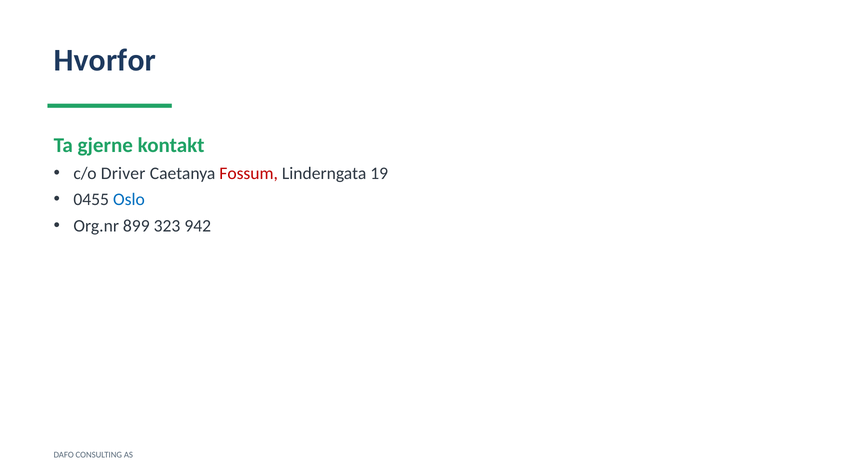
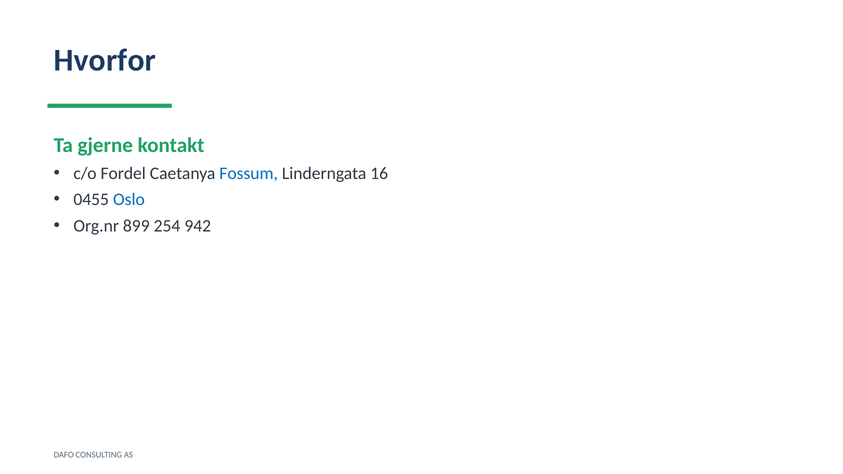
Driver: Driver -> Fordel (123, 173)
Fossum colour: red -> blue (249, 173)
19: 19 -> 16 (379, 173)
323: 323 -> 254 (167, 226)
